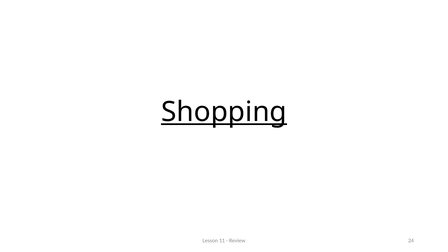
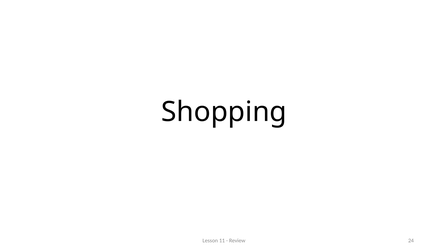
Shopping underline: present -> none (224, 112)
